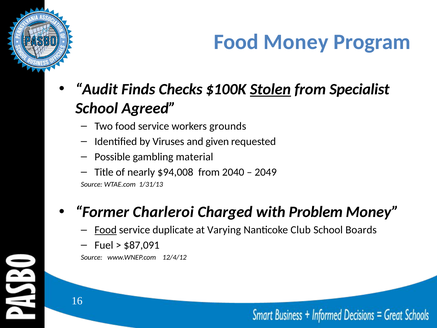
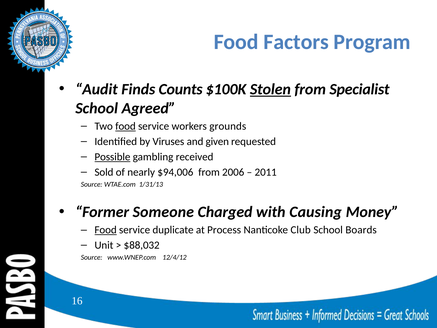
Food Money: Money -> Factors (296, 42)
Checks: Checks -> Counts (181, 89)
food underline: none -> present (125, 126)
Possible underline: none -> present (112, 157)
material: material -> received (195, 157)
Title: Title -> Sold (104, 172)
$94,008: $94,008 -> $94,006 (175, 172)
2040: 2040 -> 2006 (233, 172)
2049: 2049 -> 2011 (266, 172)
Charleroi: Charleroi -> Someone (163, 212)
Problem: Problem -> Causing (316, 212)
Varying: Varying -> Process (224, 230)
Fuel: Fuel -> Unit (104, 245)
$87,091: $87,091 -> $88,032 (142, 245)
